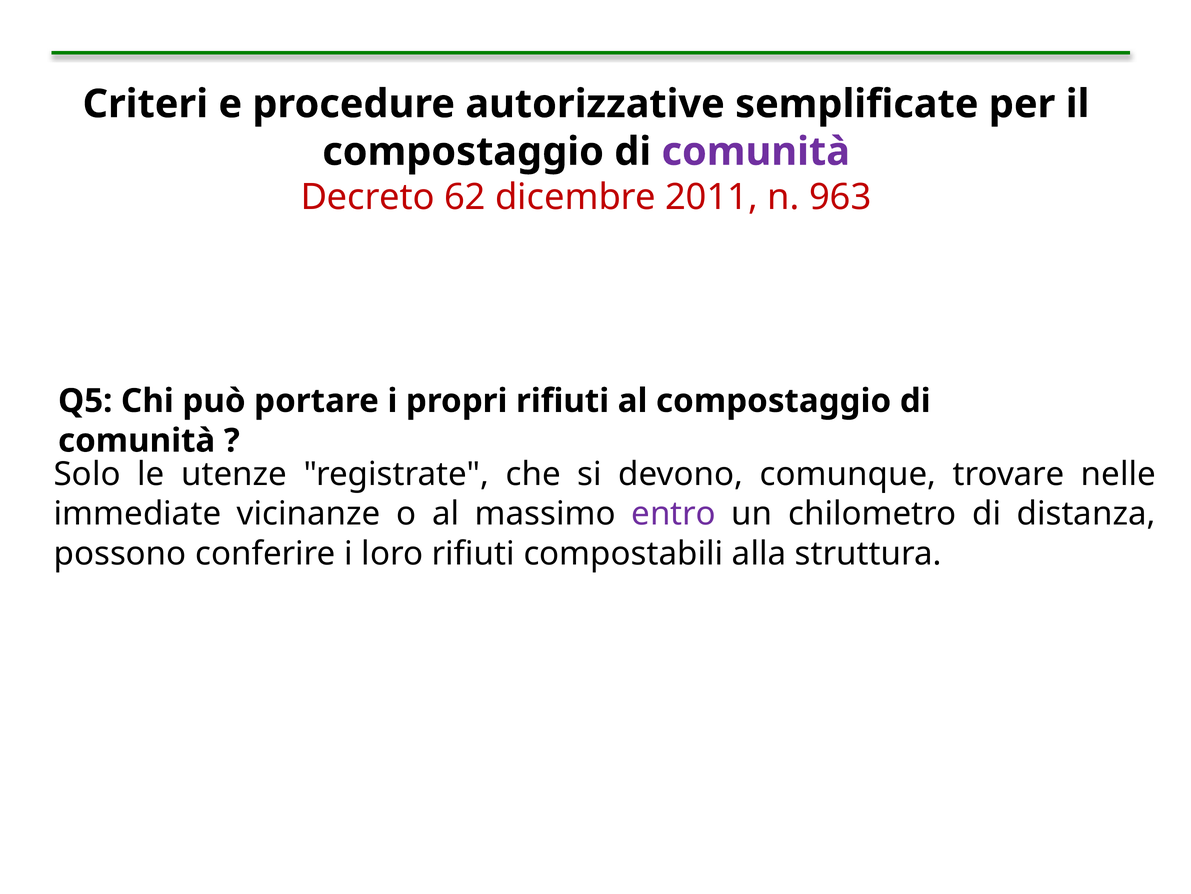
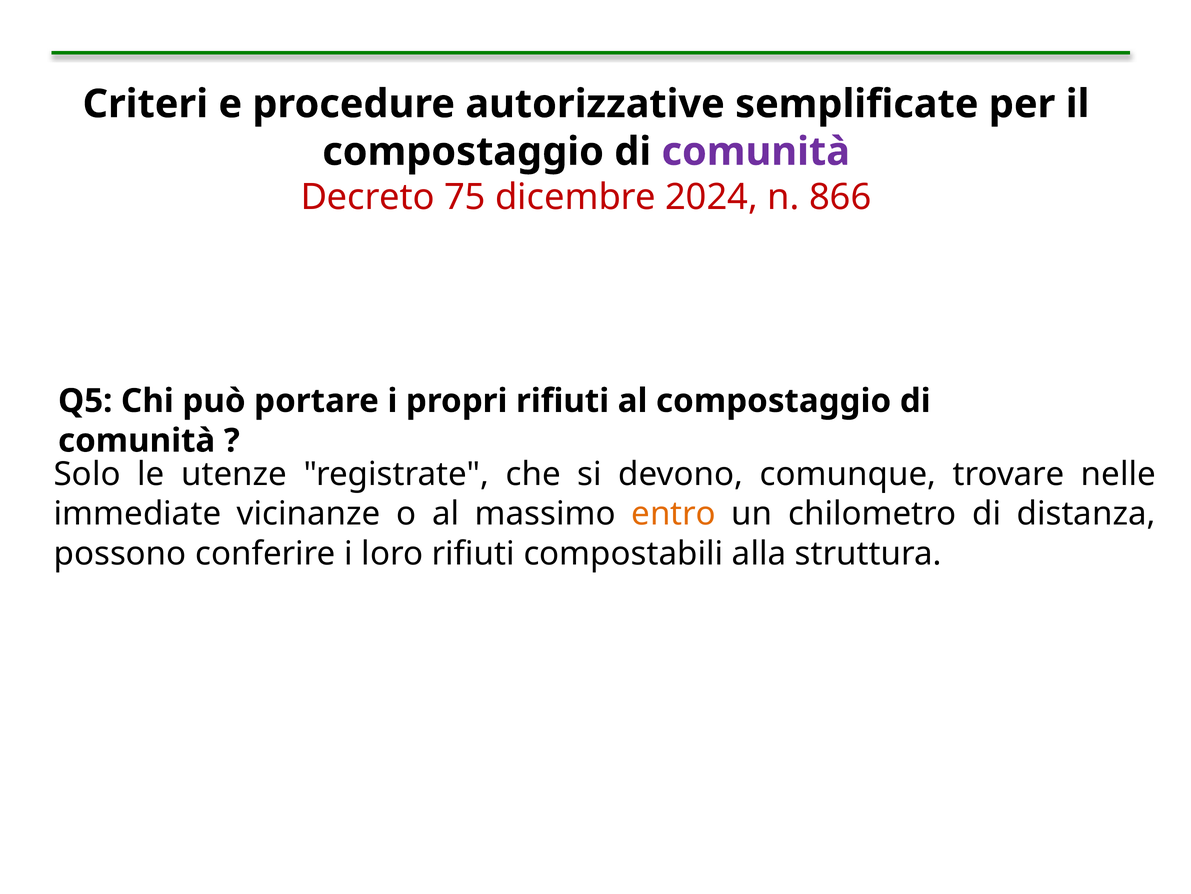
62: 62 -> 75 (465, 197)
2011: 2011 -> 2024 (712, 197)
963: 963 -> 866 (840, 197)
entro colour: purple -> orange (674, 513)
